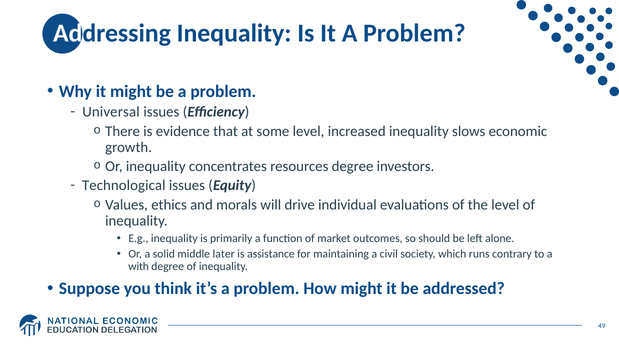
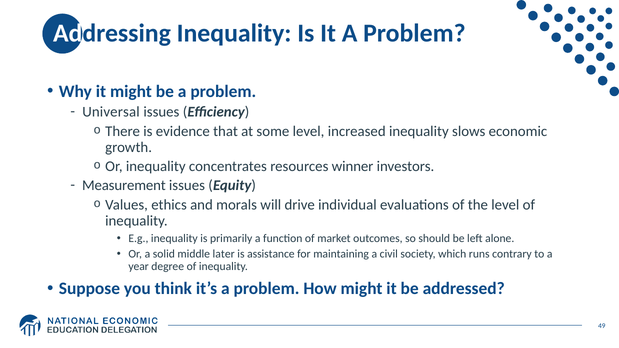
resources degree: degree -> winner (353, 166)
Technological: Technological -> Measurement (124, 186)
with: with -> year (139, 267)
